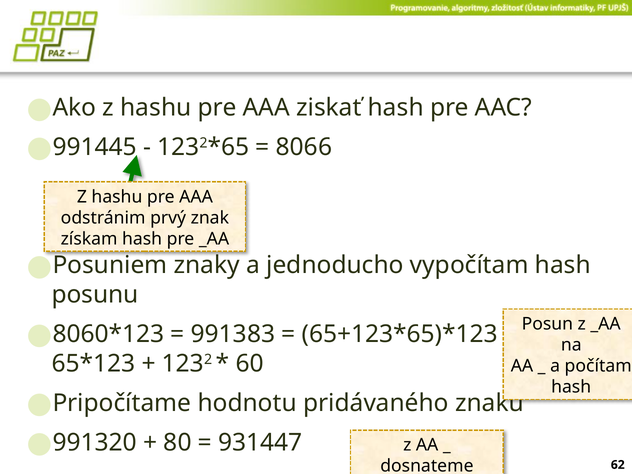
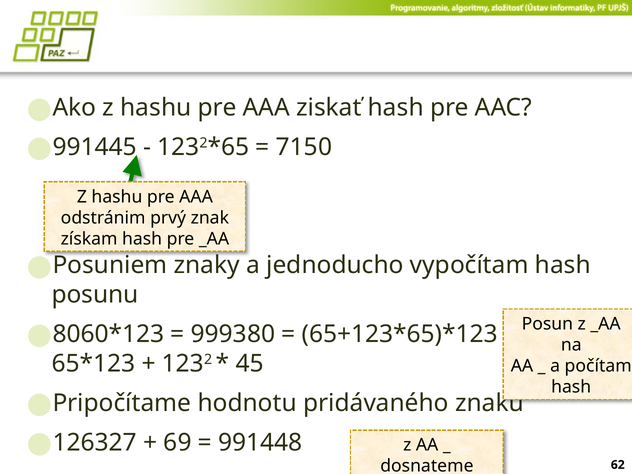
8066: 8066 -> 7150 (304, 147)
991383: 991383 -> 999380 (233, 334)
60: 60 -> 45 (250, 364)
991320: 991320 -> 126327 (95, 442)
80: 80 -> 69 (178, 442)
931447: 931447 -> 991448 (260, 442)
